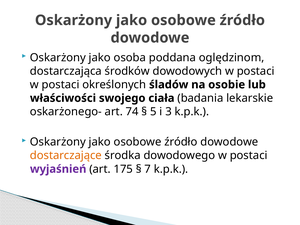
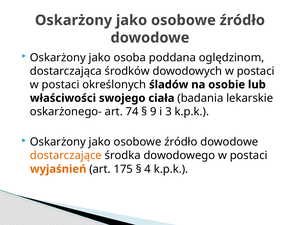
5: 5 -> 9 (153, 112)
wyjaśnień colour: purple -> orange (58, 169)
7: 7 -> 4 (148, 169)
